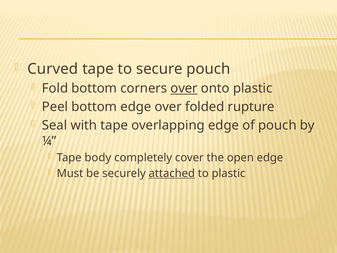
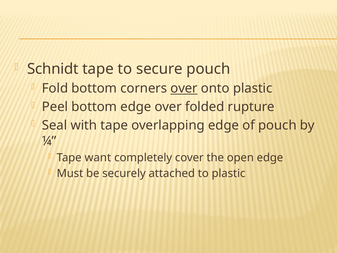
Curved: Curved -> Schnidt (53, 69)
body: body -> want (98, 158)
attached underline: present -> none (172, 173)
